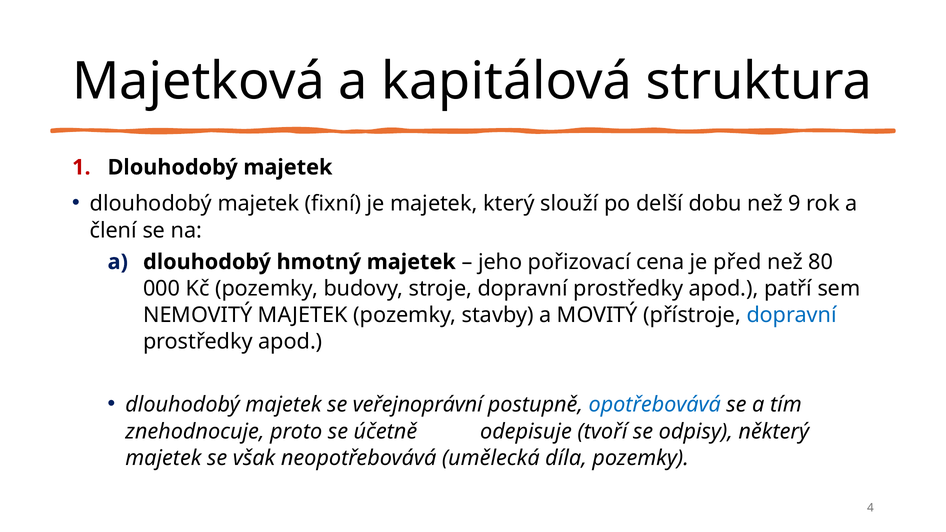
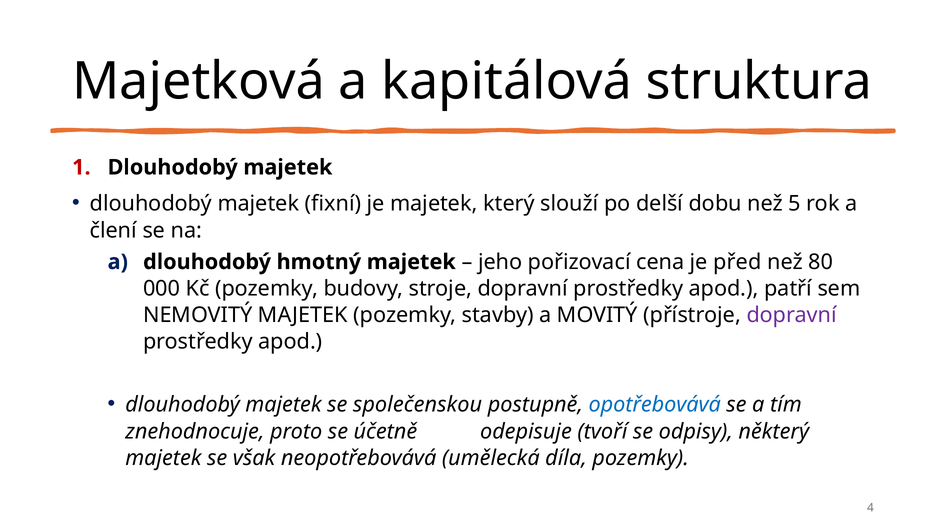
9: 9 -> 5 (795, 204)
dopravní colour: blue -> purple (792, 315)
veřejnoprávní: veřejnoprávní -> společenskou (418, 405)
